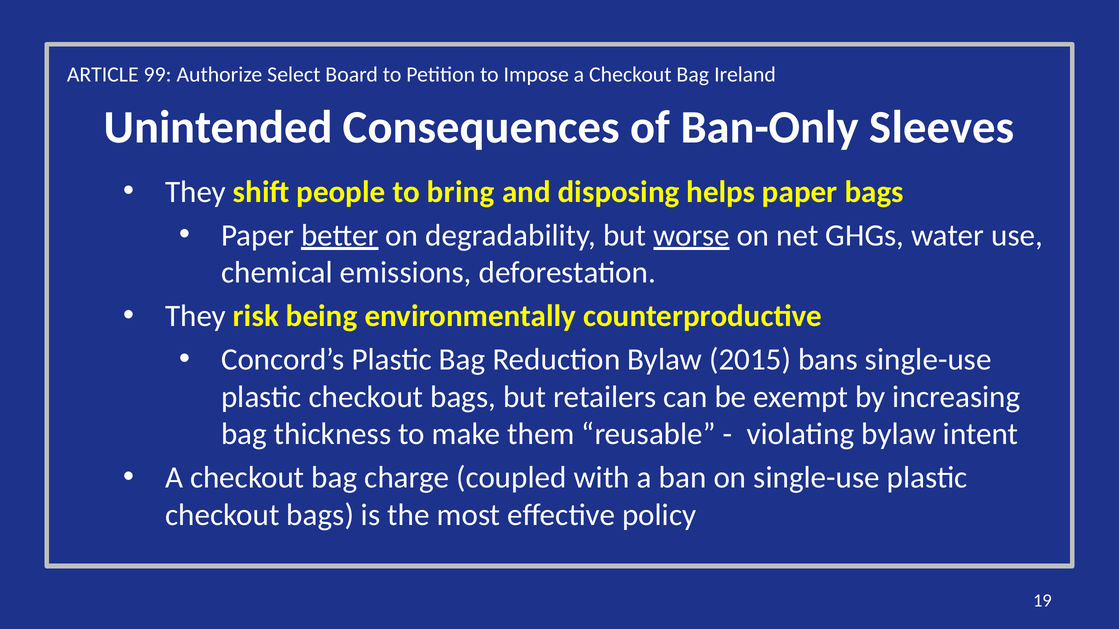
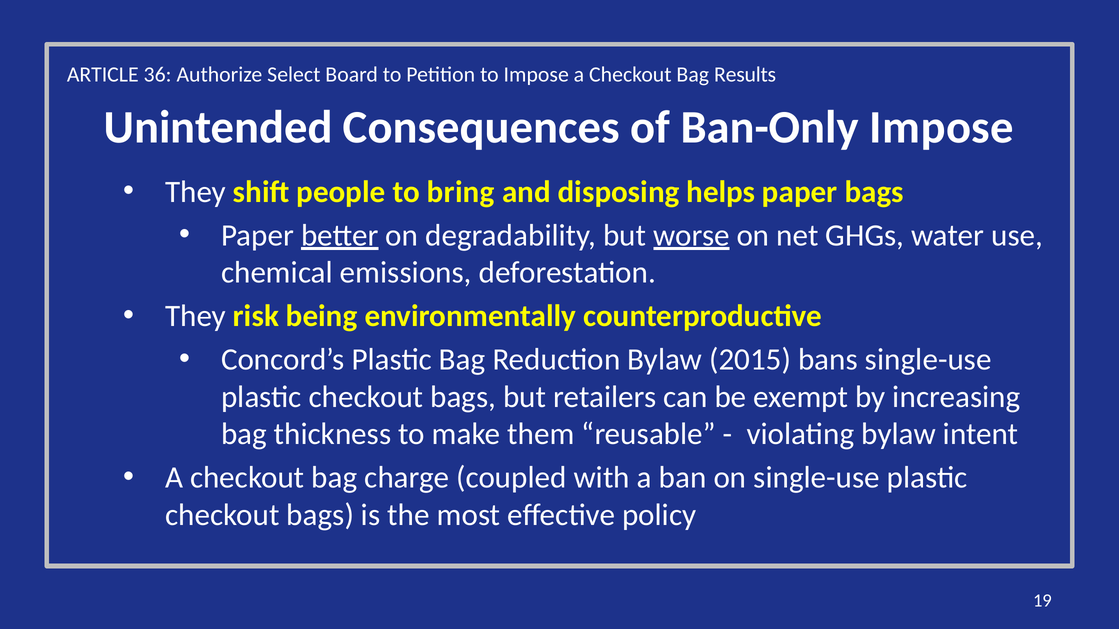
99: 99 -> 36 (158, 75)
Ireland: Ireland -> Results (745, 75)
Ban-Only Sleeves: Sleeves -> Impose (942, 127)
